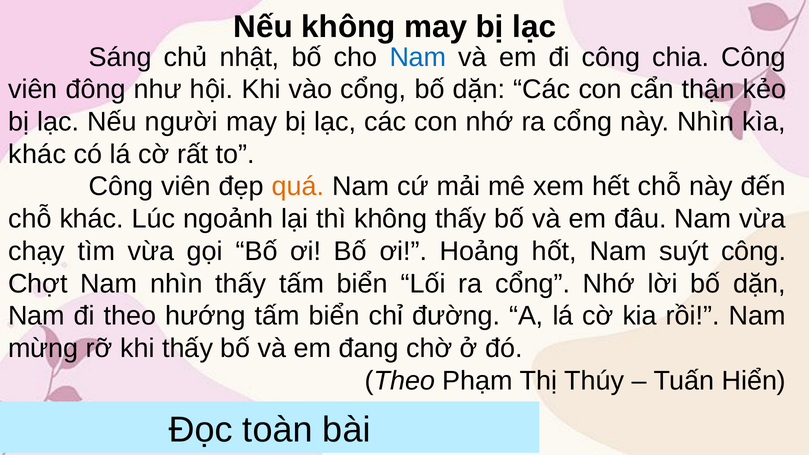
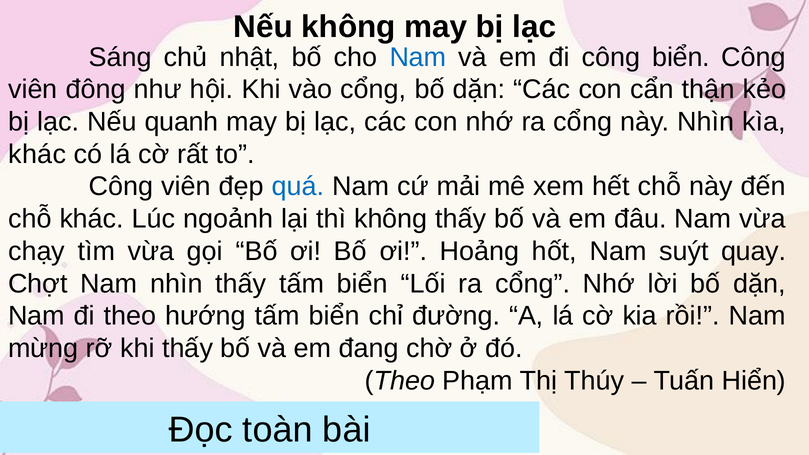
công chia: chia -> biển (681, 57)
người: người -> quanh (182, 122)
quá colour: orange -> blue (298, 187)
suýt công: công -> quay (754, 251)
